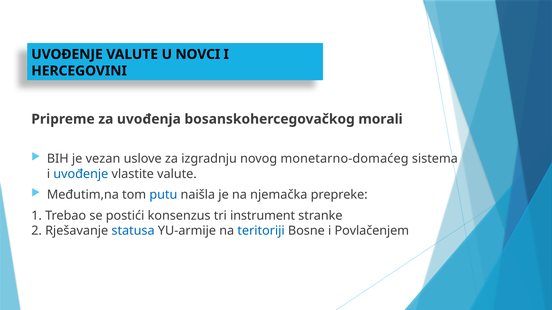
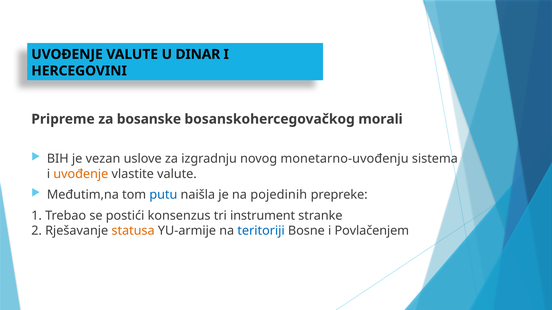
NOVCI: NOVCI -> DINAR (198, 54)
uvođenja: uvođenja -> bosanske (149, 119)
monetarno-domaćeg: monetarno-domaćeg -> monetarno-uvođenju (344, 159)
uvođenje colour: blue -> orange (81, 174)
njemačka: njemačka -> pojedinih (279, 195)
statusa colour: blue -> orange (133, 231)
